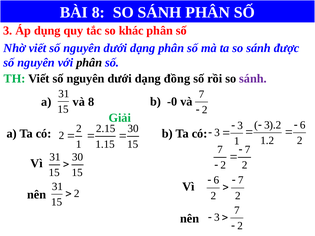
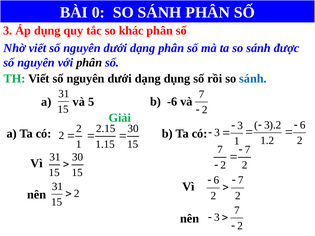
BÀI 8: 8 -> 0 (98, 13)
dạng đồng: đồng -> dụng (177, 79)
sánh colour: purple -> blue (253, 79)
-0: -0 -> -6 (172, 102)
và 8: 8 -> 5 (91, 102)
